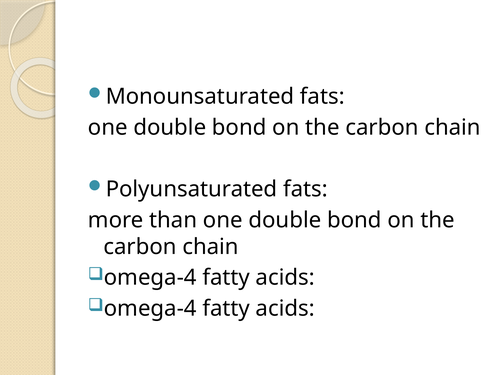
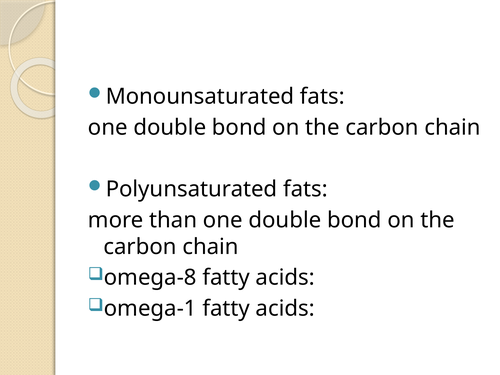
omega-4: omega-4 -> omega-8 (150, 278)
omega-4: omega-4 -> omega-1 (150, 308)
